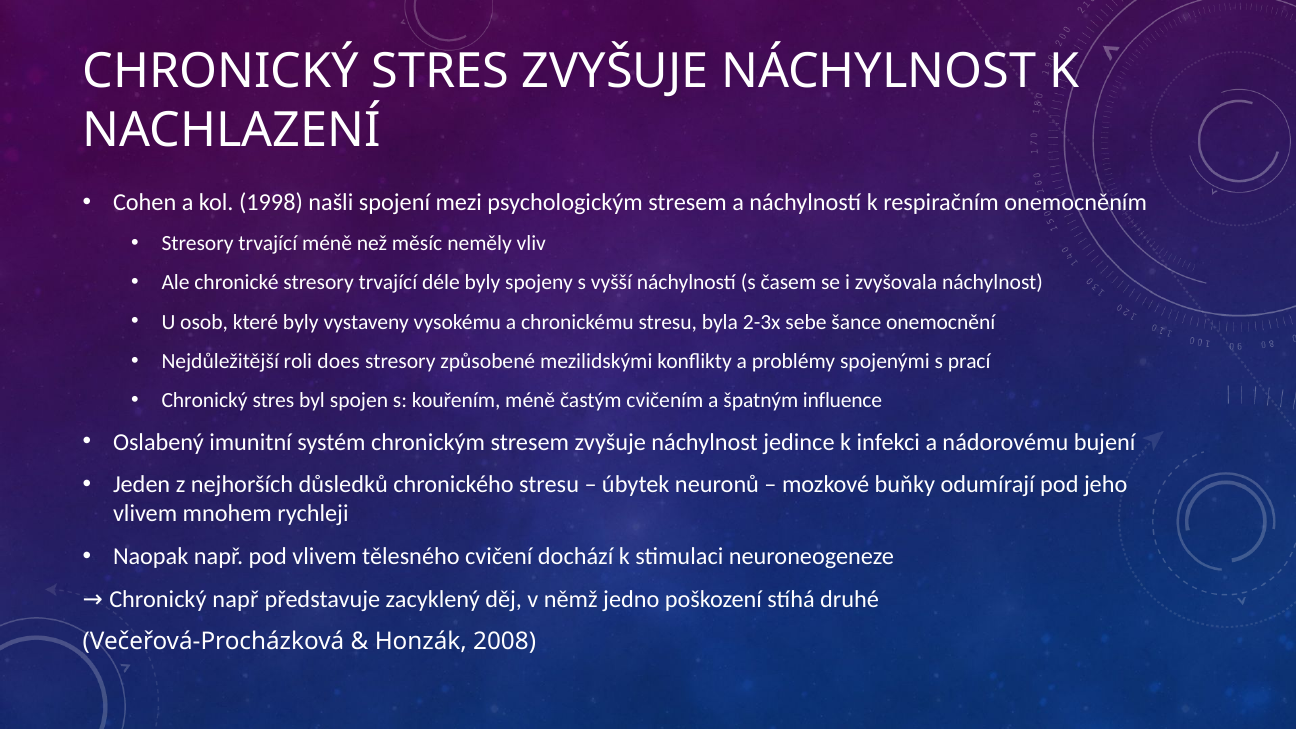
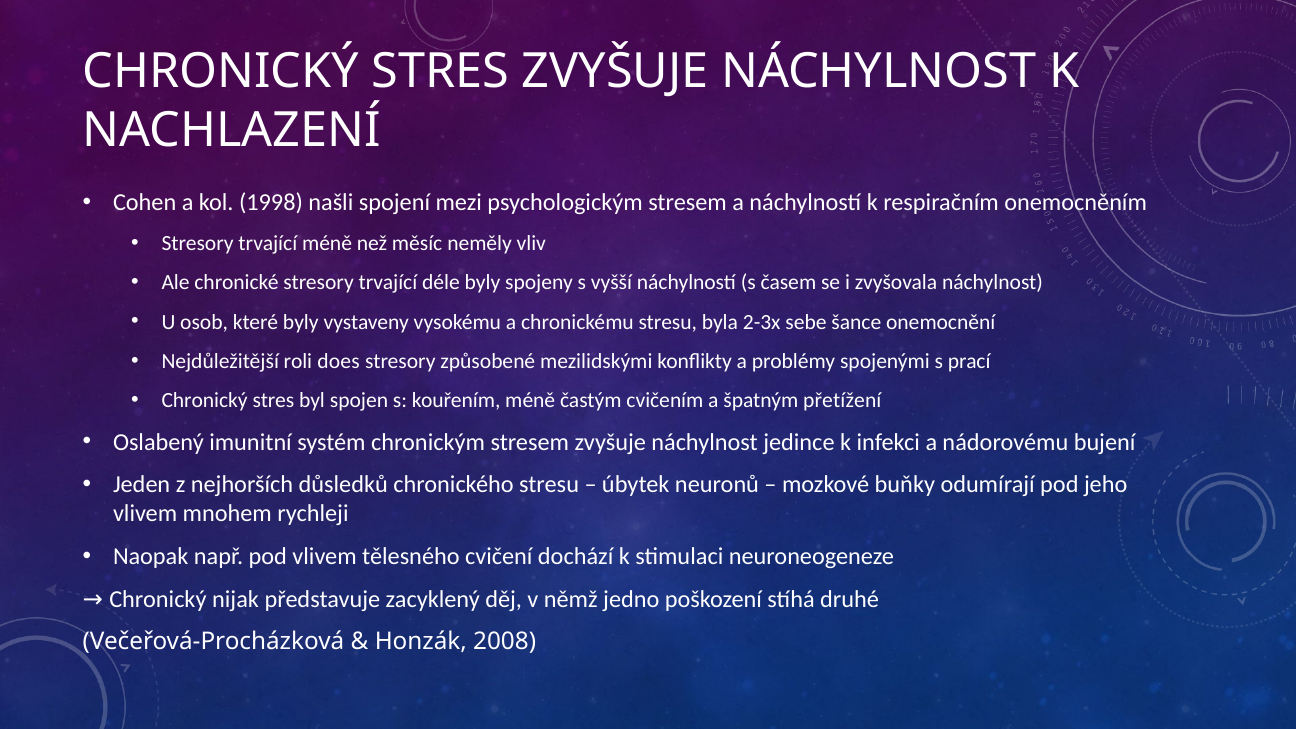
influence: influence -> přetížení (842, 401)
Chronický např: např -> nijak (236, 599)
